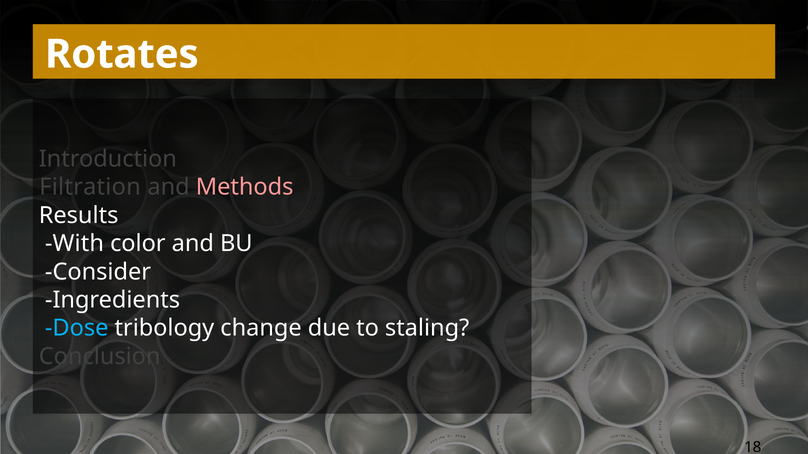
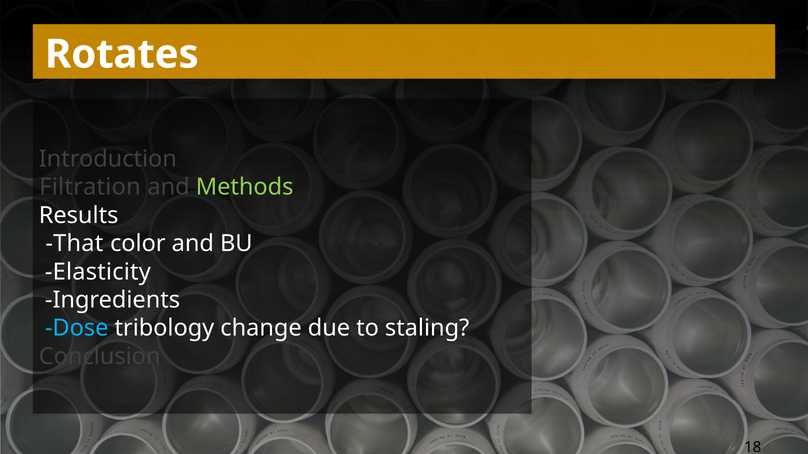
Methods colour: pink -> light green (245, 187)
With: With -> That (74, 244)
Consider: Consider -> Elasticity (98, 272)
